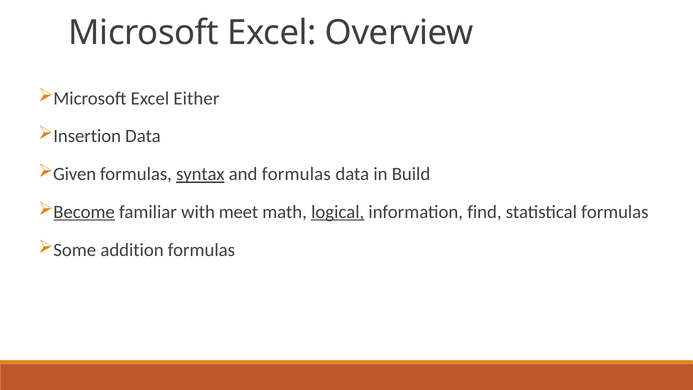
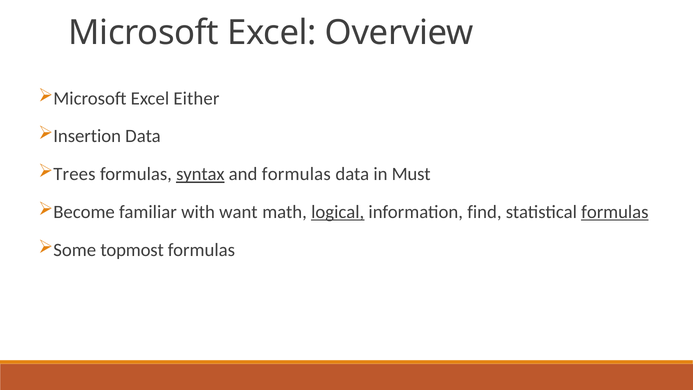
Given: Given -> Trees (74, 174)
Build: Build -> Must (411, 174)
Become underline: present -> none (84, 212)
meet: meet -> want (238, 212)
formulas underline: none -> present (615, 212)
addition: addition -> topmost (132, 250)
